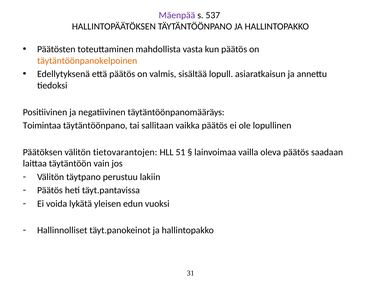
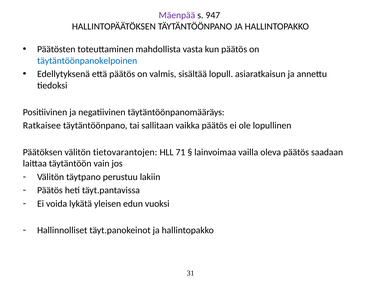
537: 537 -> 947 (213, 15)
täytäntöönpanokelpoinen colour: orange -> blue (87, 61)
Toimintaa: Toimintaa -> Ratkaisee (42, 125)
51: 51 -> 71 (180, 152)
